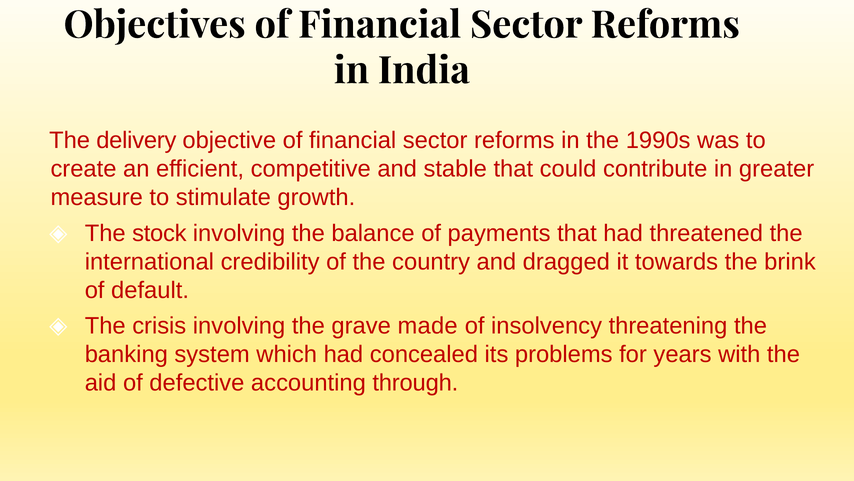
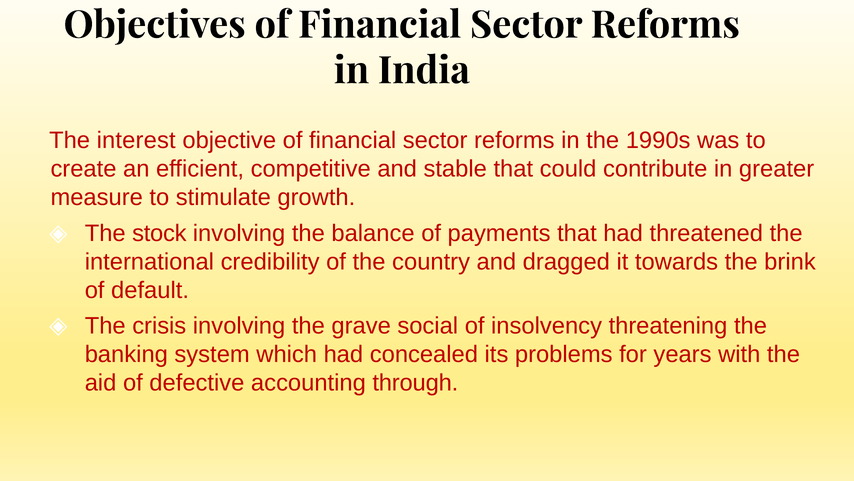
delivery: delivery -> interest (136, 140)
made: made -> social (428, 325)
